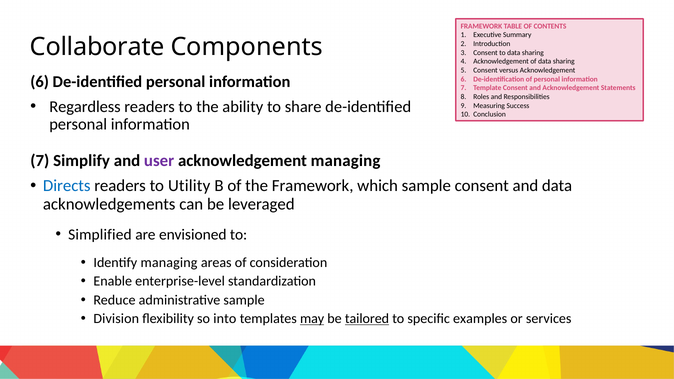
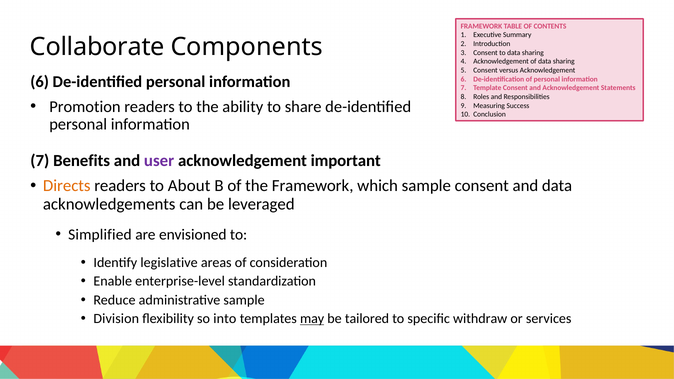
Regardless: Regardless -> Promotion (85, 107)
Simplify: Simplify -> Benefits (82, 161)
acknowledgement managing: managing -> important (346, 161)
Directs colour: blue -> orange (67, 186)
Utility: Utility -> About (189, 186)
Identify managing: managing -> legislative (169, 263)
tailored underline: present -> none (367, 319)
examples: examples -> withdraw (480, 319)
